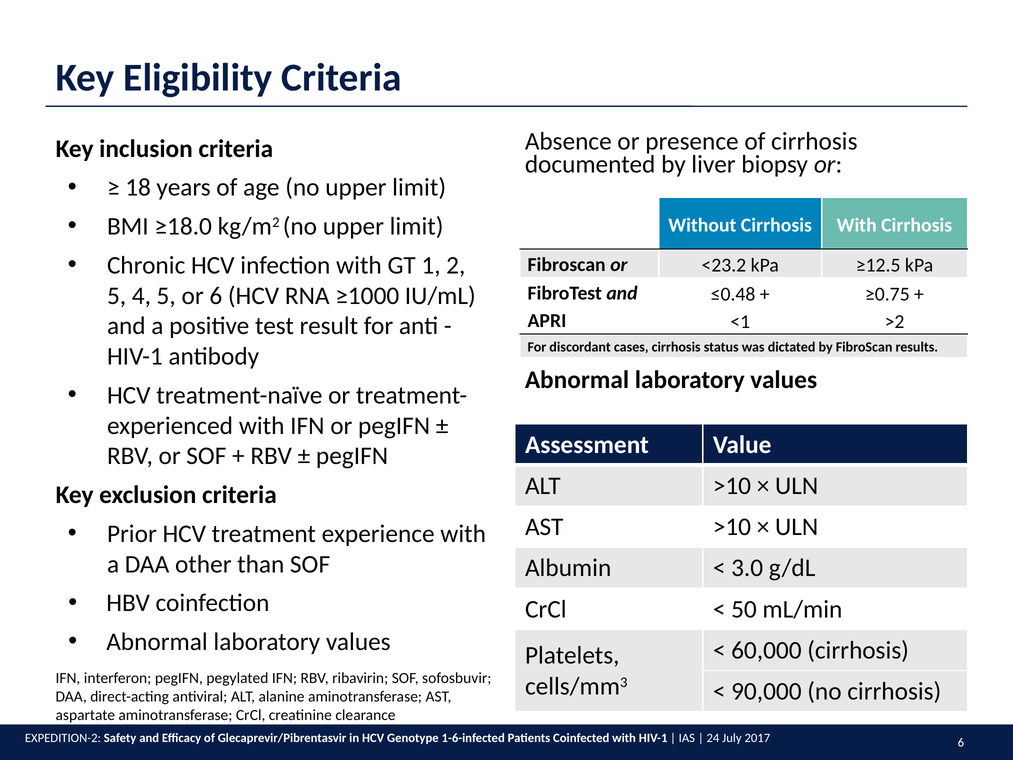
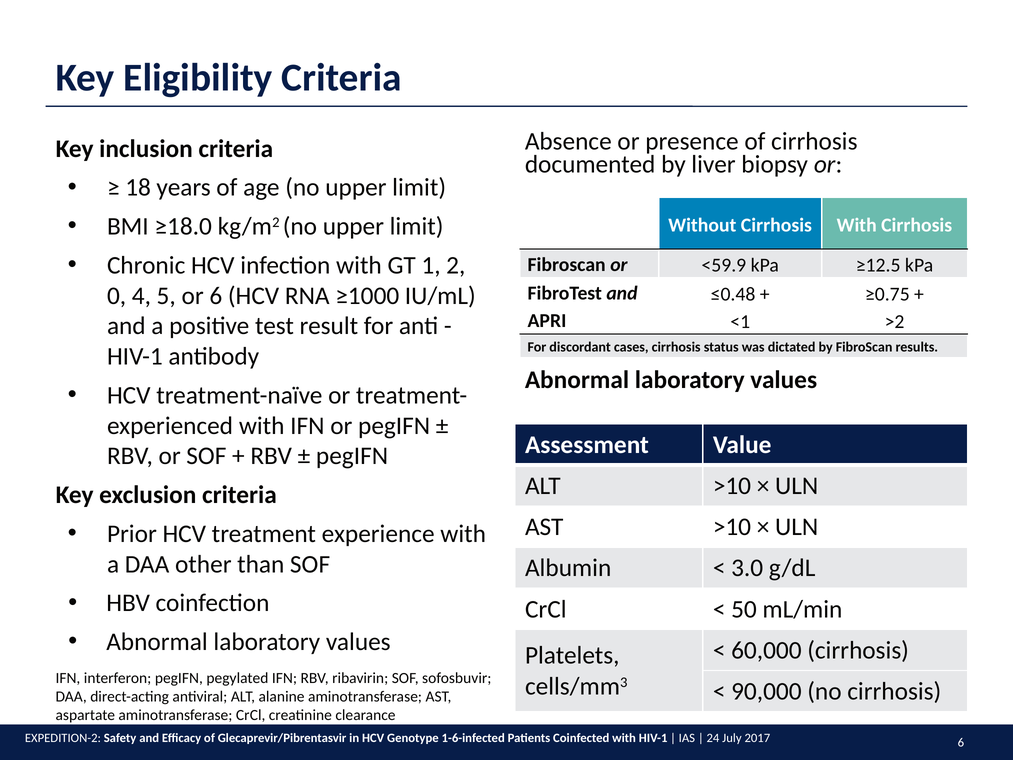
<23.2: <23.2 -> <59.9 (724, 265)
5: 5 -> 0 (117, 296)
